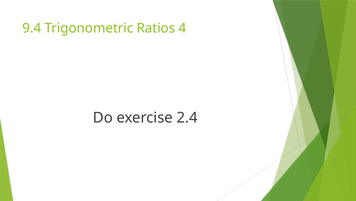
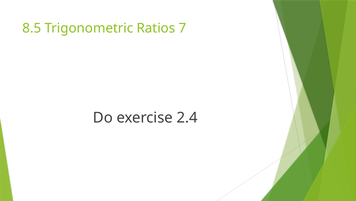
9.4: 9.4 -> 8.5 (32, 28)
4: 4 -> 7 (182, 28)
